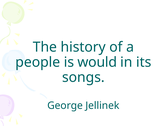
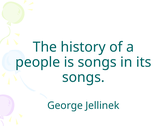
is would: would -> songs (97, 62)
